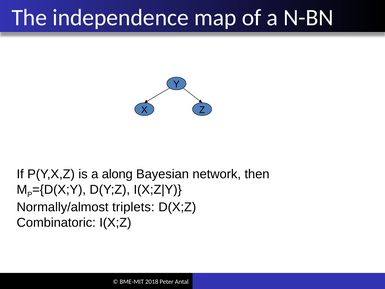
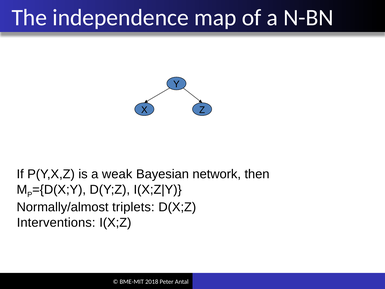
along: along -> weak (117, 174)
Combinatoric: Combinatoric -> Interventions (56, 222)
